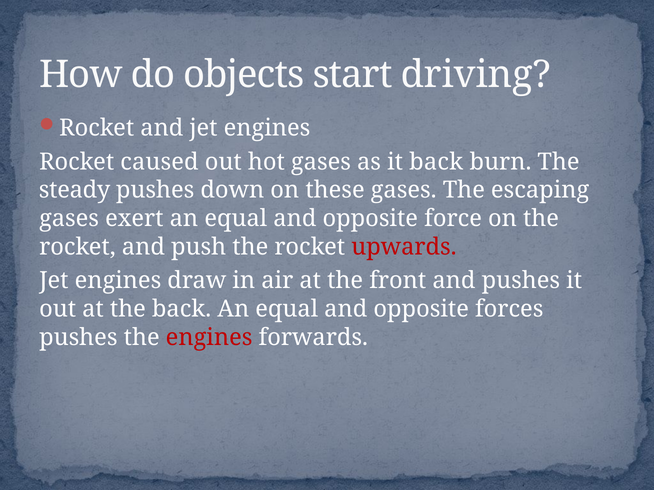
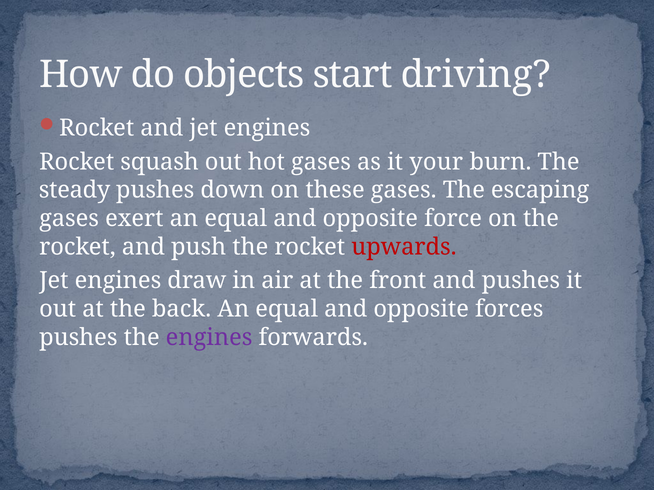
caused: caused -> squash (160, 162)
it back: back -> your (436, 162)
engines colour: red -> purple (209, 338)
